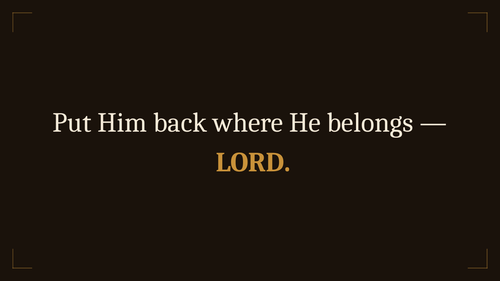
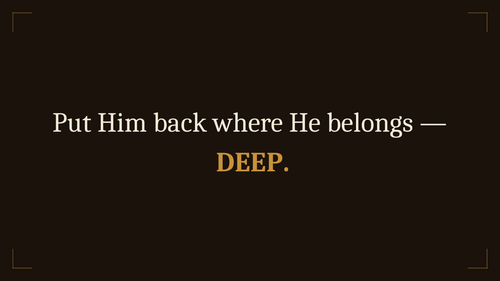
LORD: LORD -> DEEP (253, 162)
